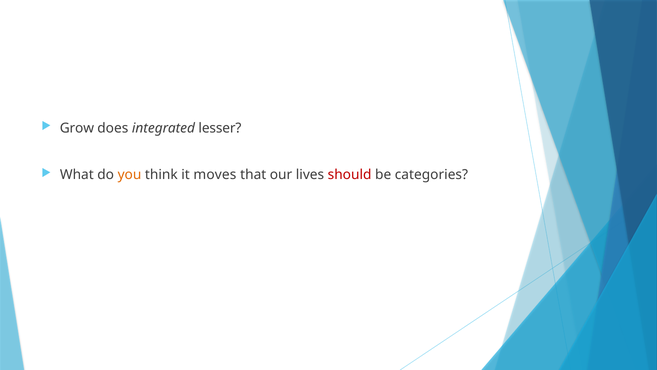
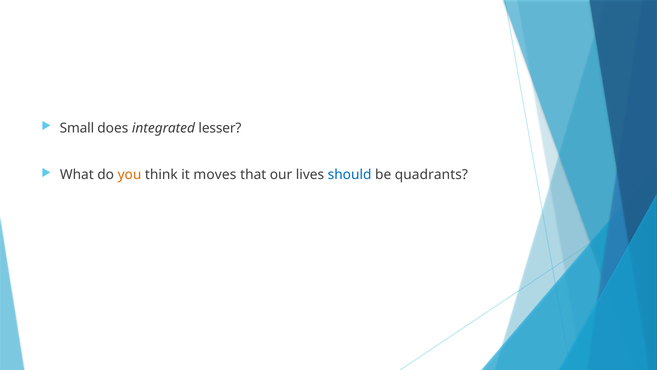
Grow: Grow -> Small (77, 128)
should colour: red -> blue (350, 175)
categories: categories -> quadrants (431, 175)
